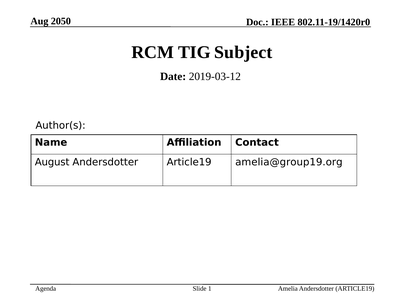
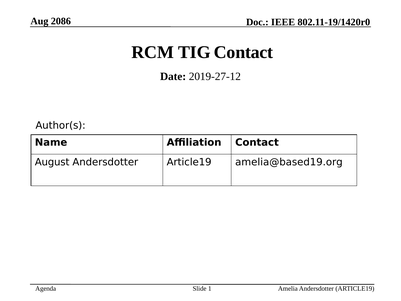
2050: 2050 -> 2086 (61, 21)
TIG Subject: Subject -> Contact (244, 52)
2019-03-12: 2019-03-12 -> 2019-27-12 (215, 76)
amelia@group19.org: amelia@group19.org -> amelia@based19.org (289, 162)
